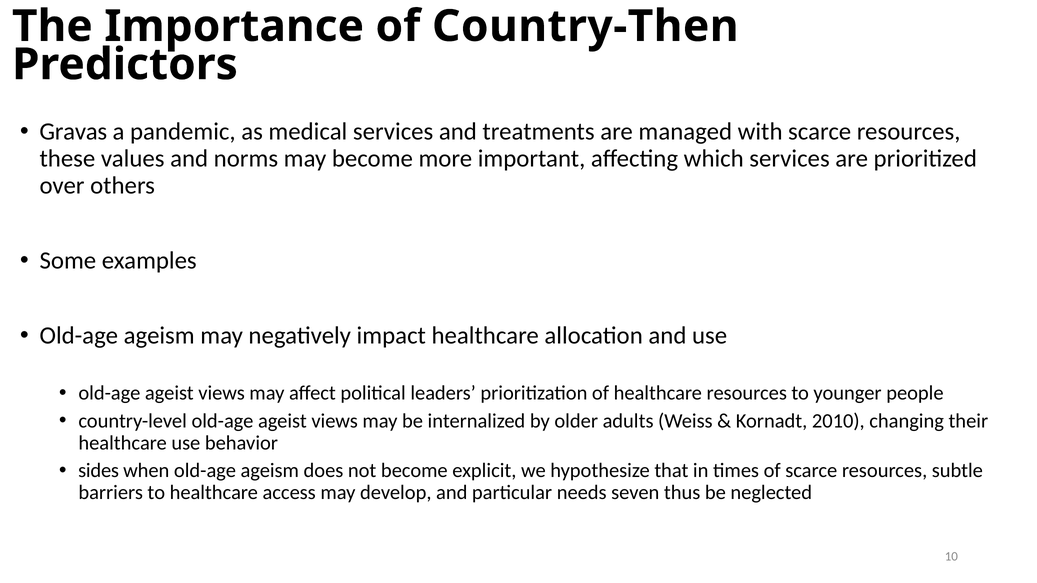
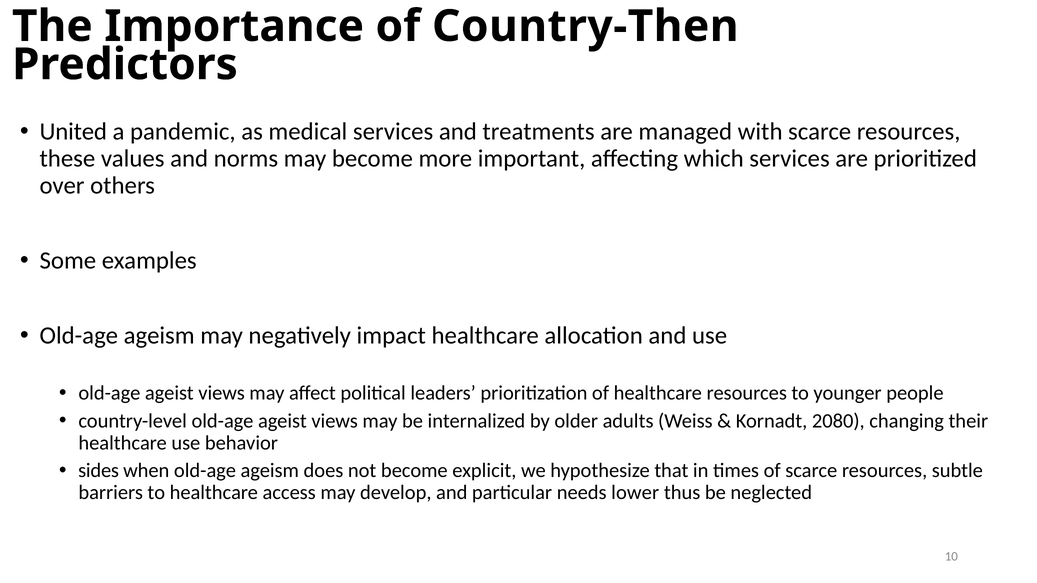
Gravas: Gravas -> United (73, 132)
2010: 2010 -> 2080 (838, 421)
seven: seven -> lower (635, 493)
